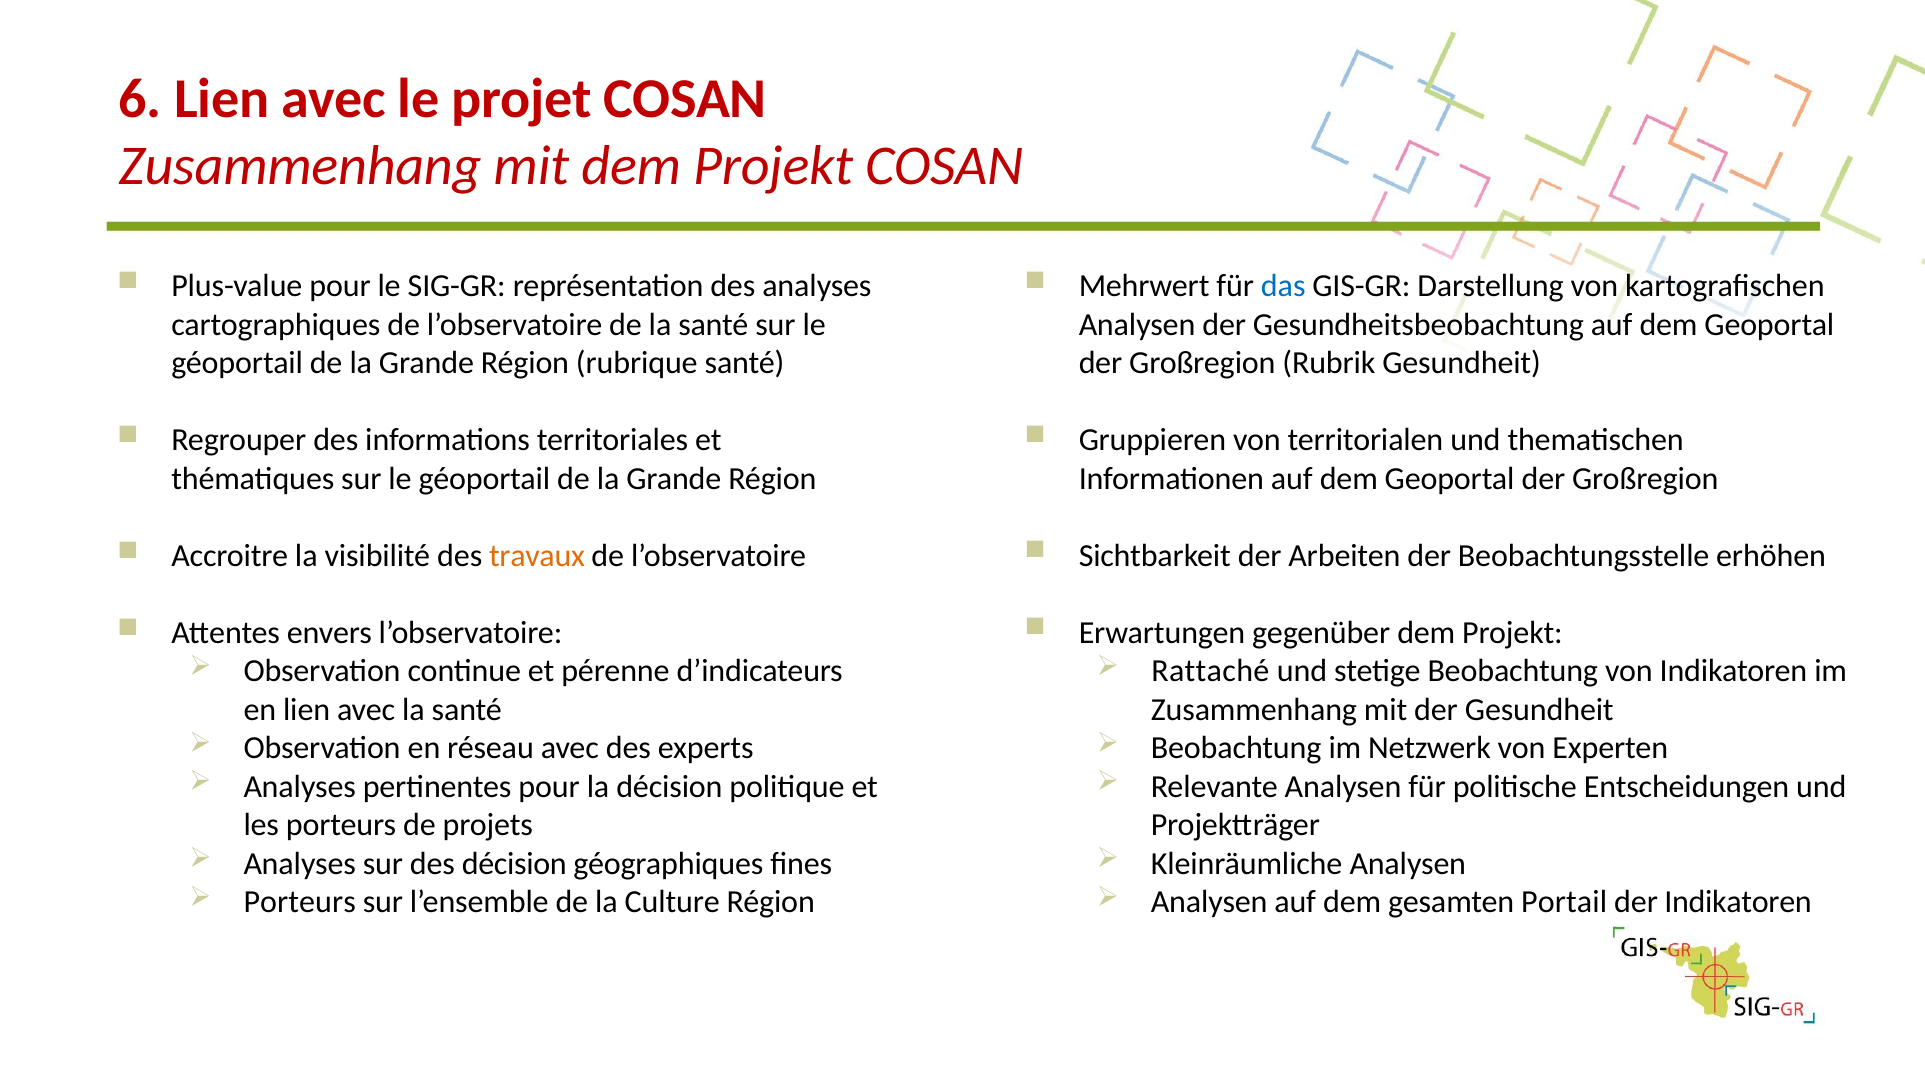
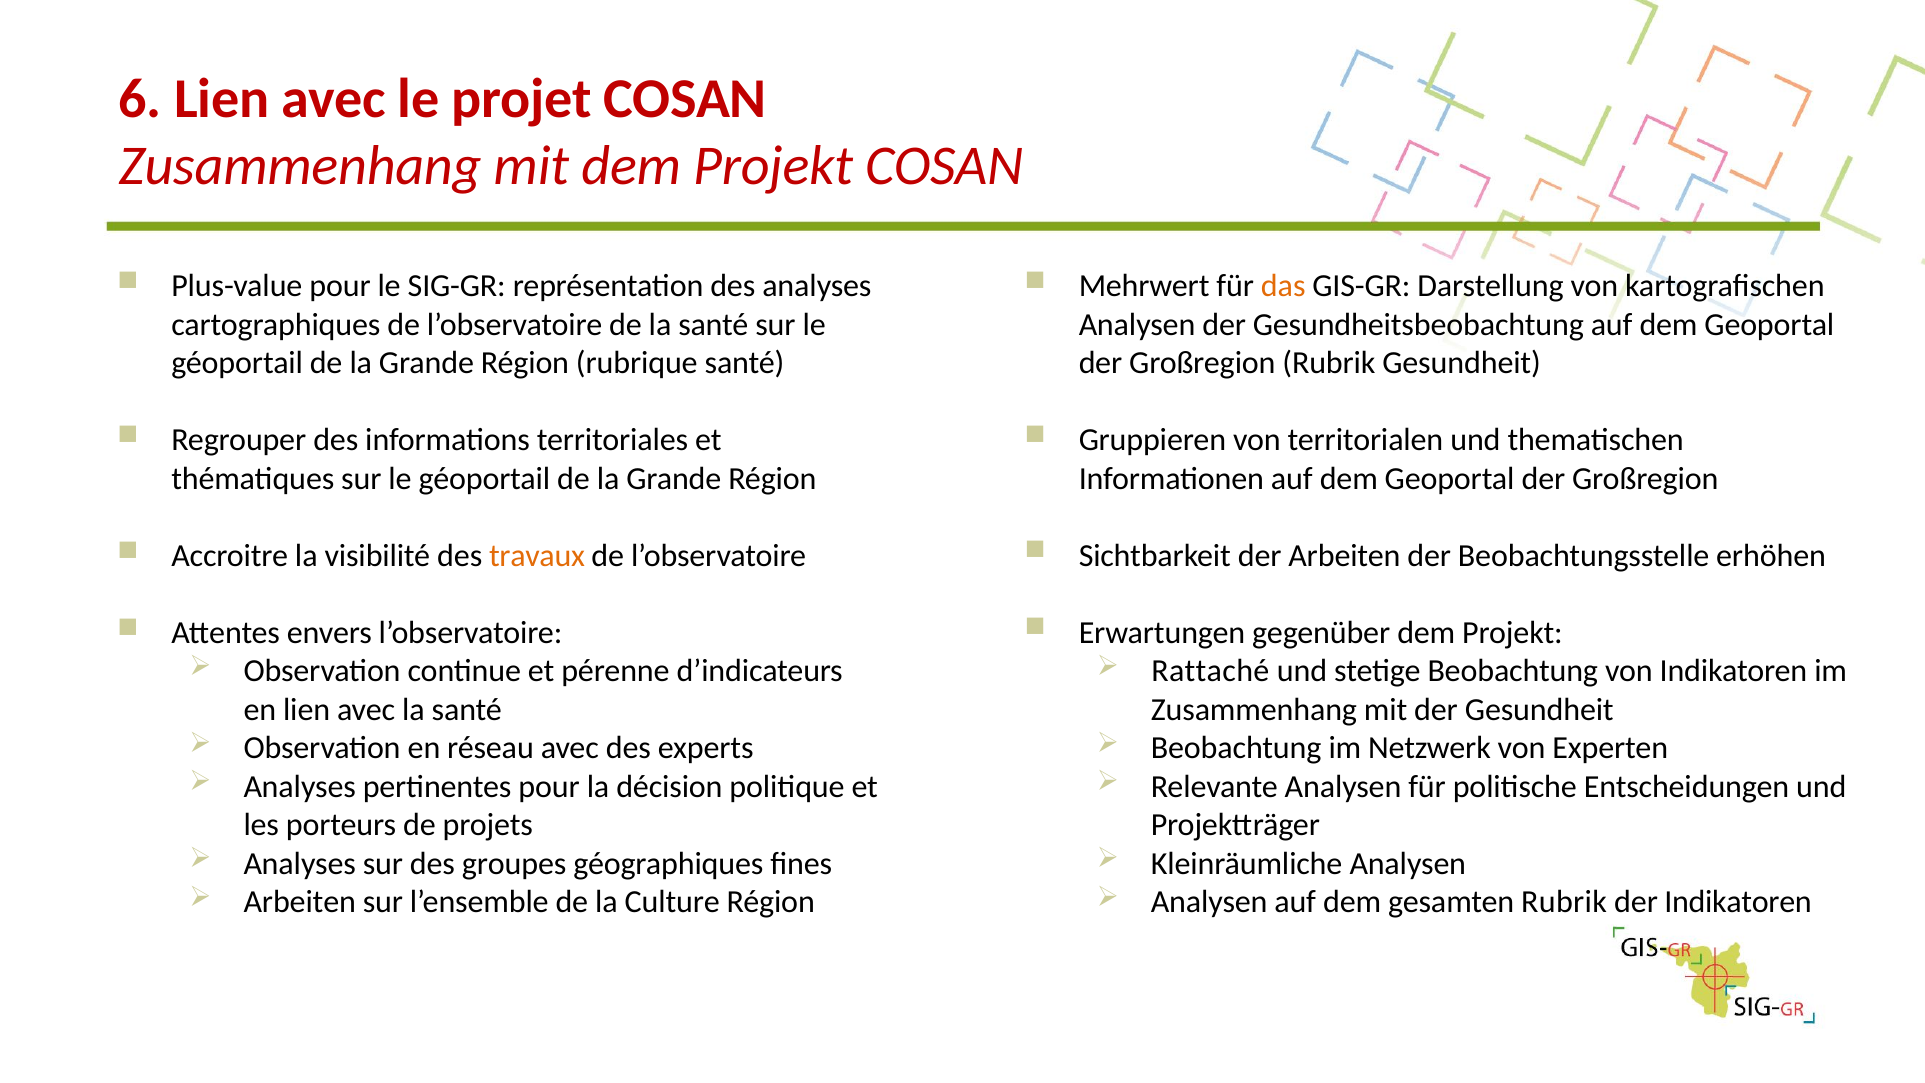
das colour: blue -> orange (1283, 286)
des décision: décision -> groupes (514, 863)
gesamten Portail: Portail -> Rubrik (1564, 902)
Porteurs: Porteurs -> Arbeiten (300, 902)
